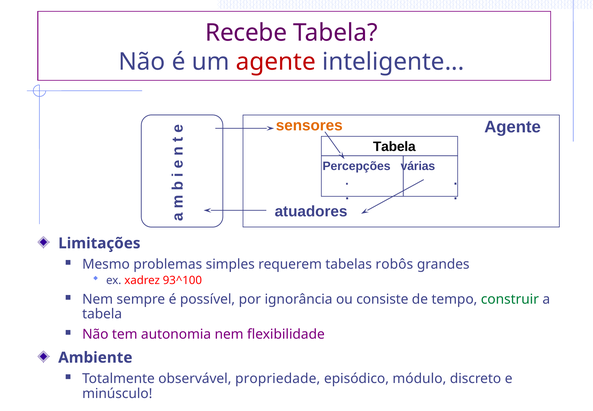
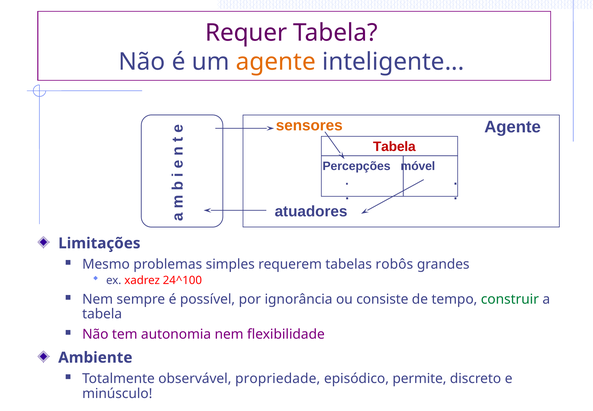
Recebe: Recebe -> Requer (246, 33)
agente colour: red -> orange (276, 62)
Tabela colour: black -> red (394, 146)
várias: várias -> móvel (418, 166)
93^100: 93^100 -> 24^100 (182, 280)
módulo: módulo -> permite (419, 378)
